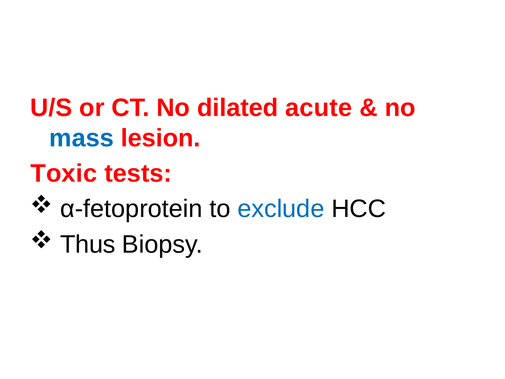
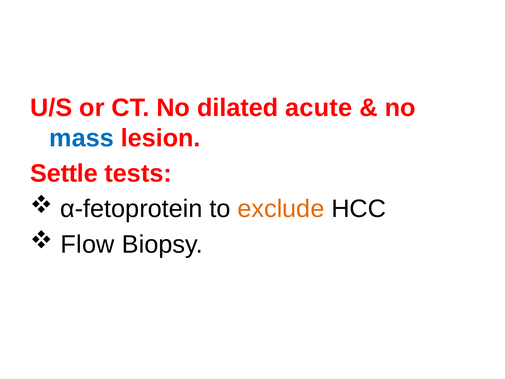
Toxic: Toxic -> Settle (64, 173)
exclude colour: blue -> orange (281, 209)
Thus: Thus -> Flow (88, 244)
